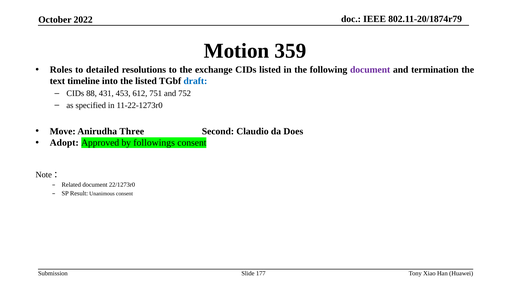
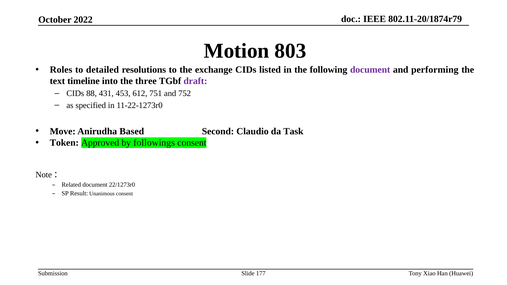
359: 359 -> 803 (290, 51)
termination: termination -> performing (435, 70)
the listed: listed -> three (146, 81)
draft colour: blue -> purple (195, 81)
Three: Three -> Based (132, 131)
Does: Does -> Task (293, 131)
Adopt: Adopt -> Token (64, 143)
